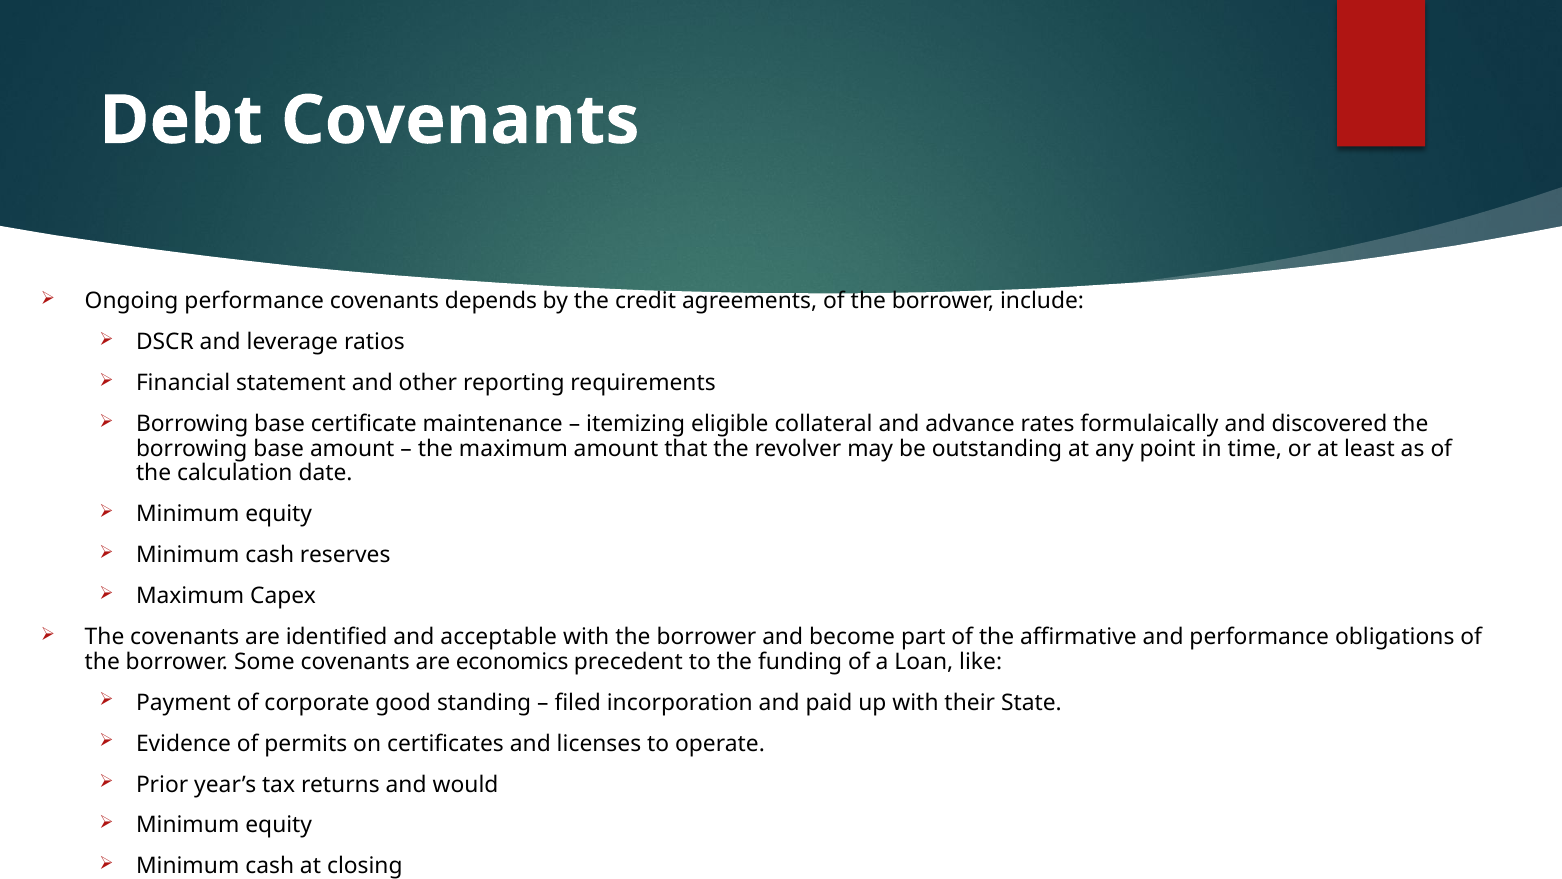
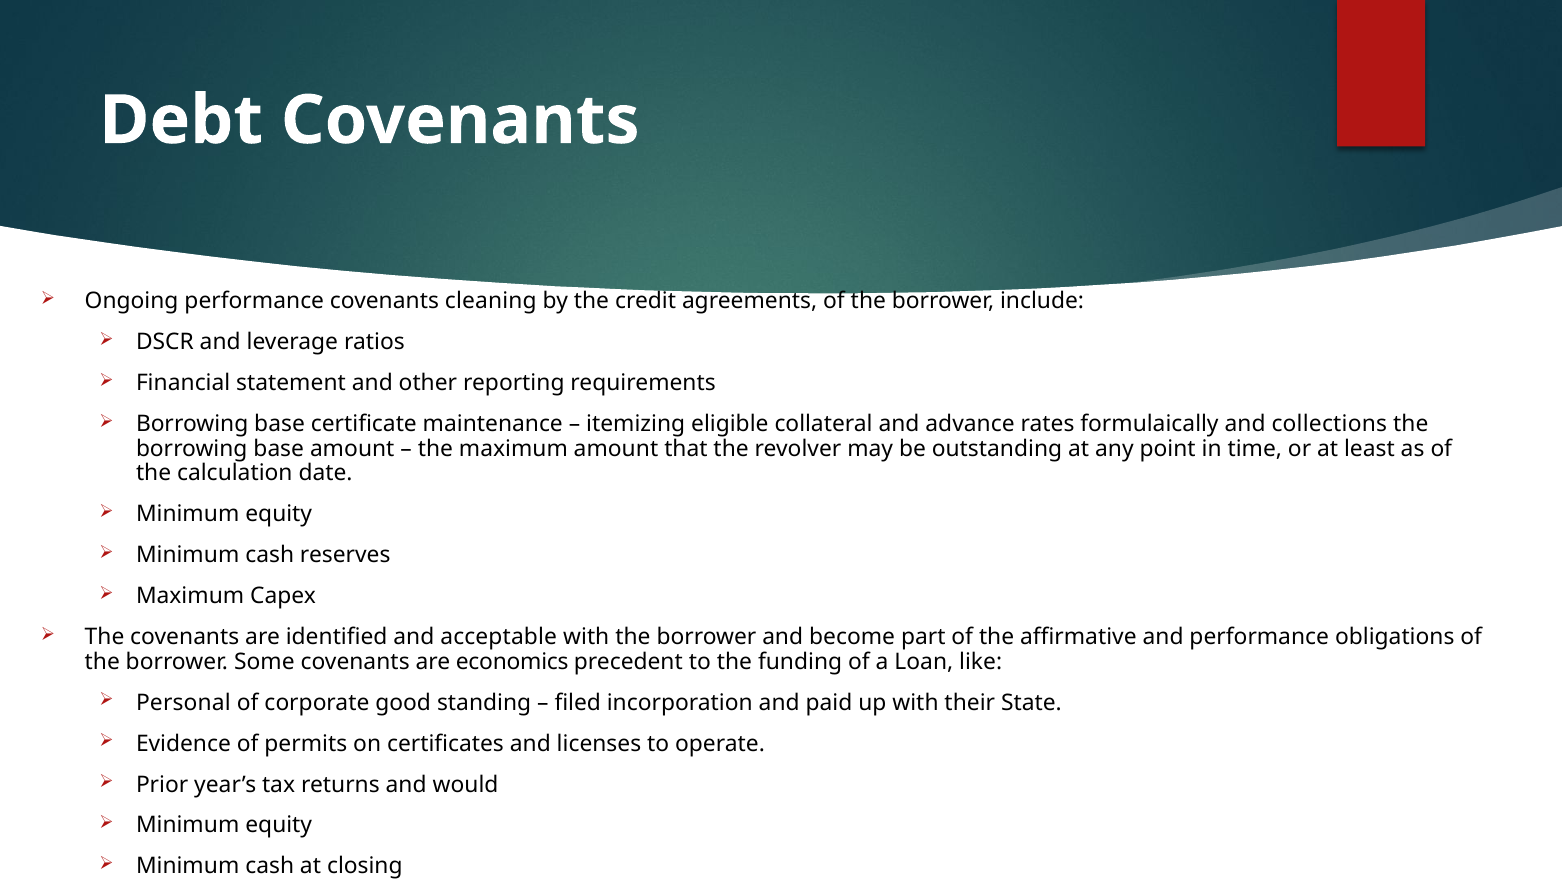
depends: depends -> cleaning (491, 301)
discovered: discovered -> collections (1329, 424)
Payment: Payment -> Personal (183, 703)
